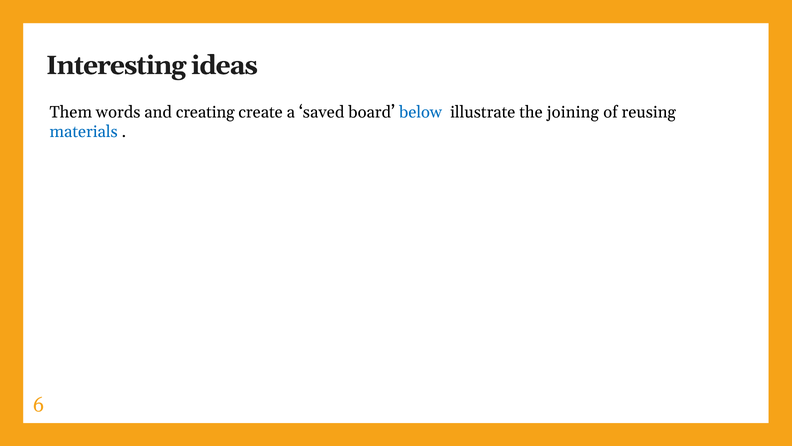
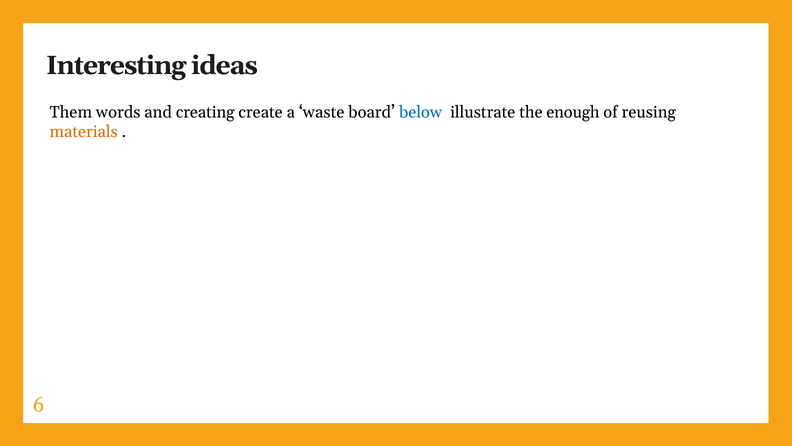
saved: saved -> waste (322, 112)
joining: joining -> enough (573, 112)
materials colour: blue -> orange (84, 132)
